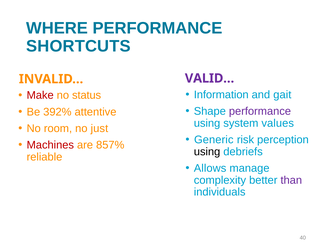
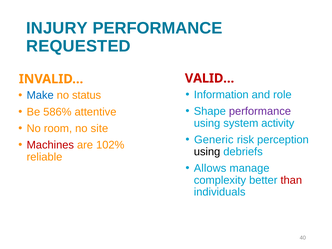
WHERE: WHERE -> INJURY (57, 28)
SHORTCUTS: SHORTCUTS -> REQUESTED (78, 46)
VALID… colour: purple -> red (210, 78)
gait: gait -> role (282, 95)
Make colour: red -> blue (40, 95)
392%: 392% -> 586% (57, 112)
values: values -> activity (278, 123)
just: just -> site (99, 128)
857%: 857% -> 102% (110, 145)
than colour: purple -> red (291, 180)
